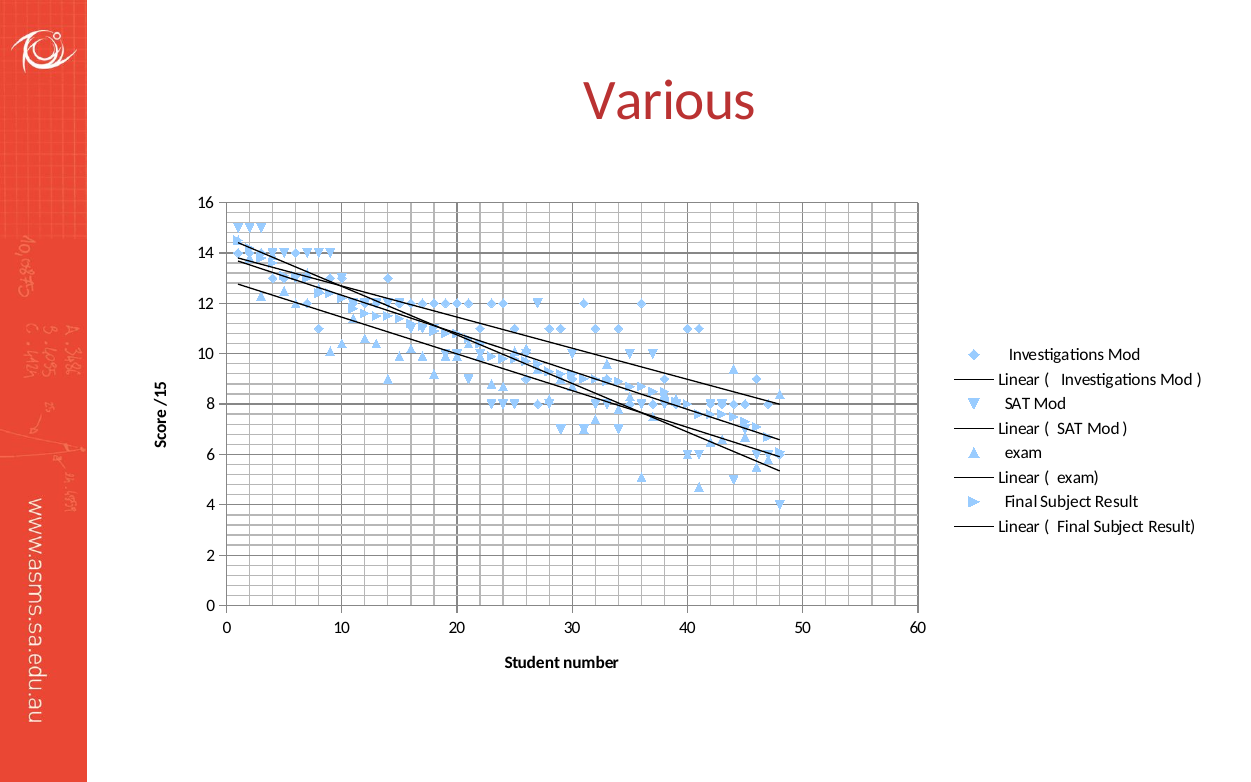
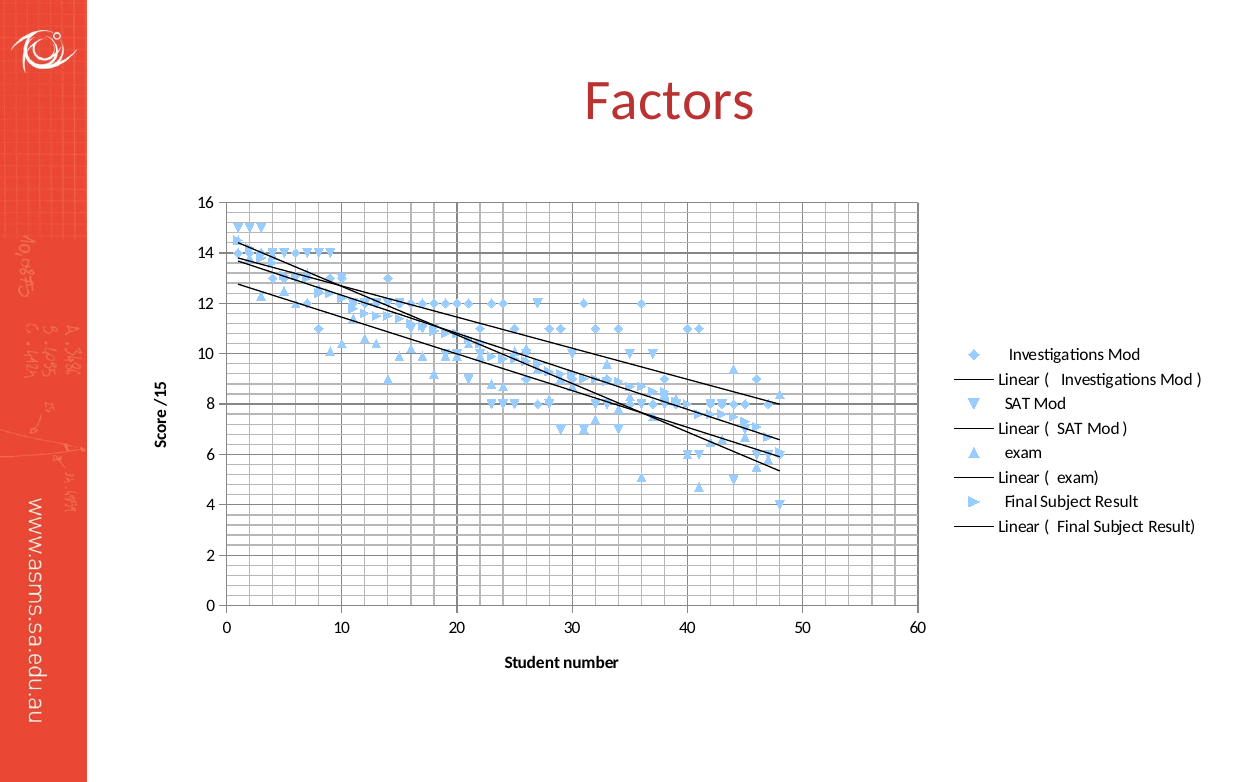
Various: Various -> Factors (670, 100)
